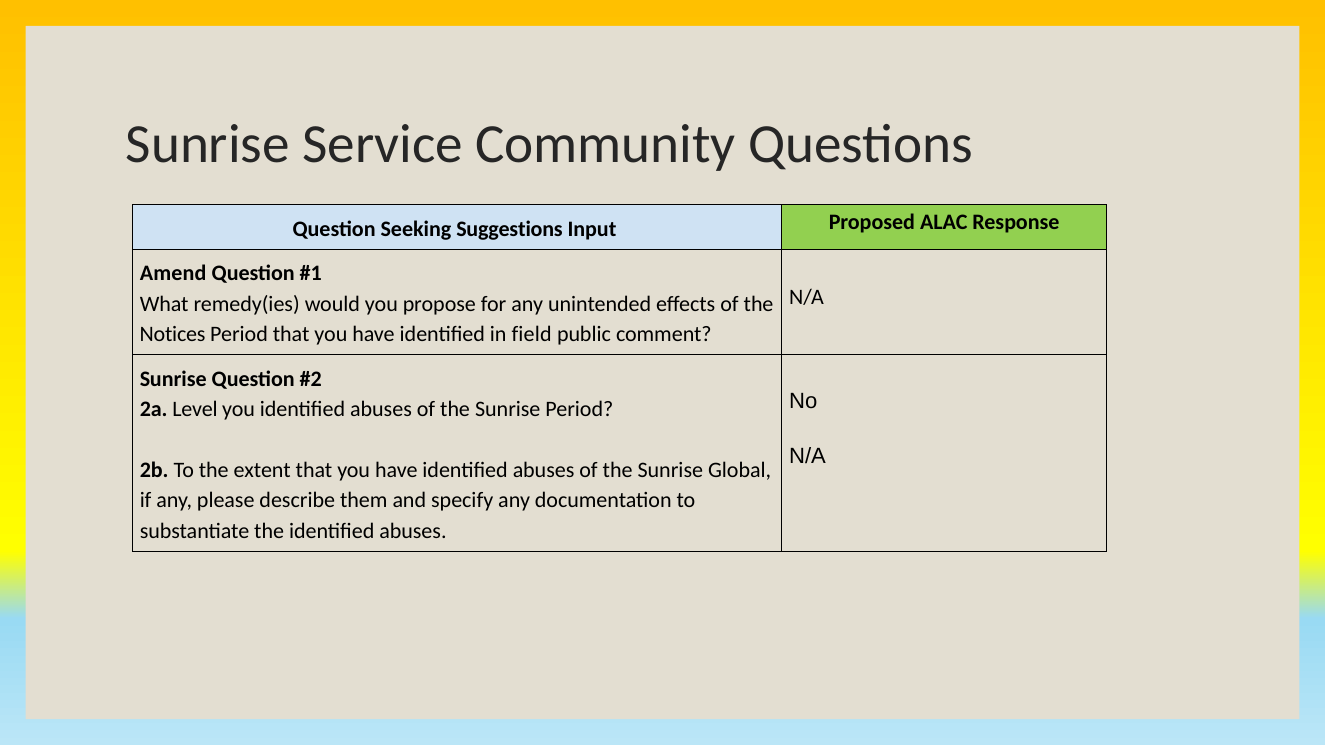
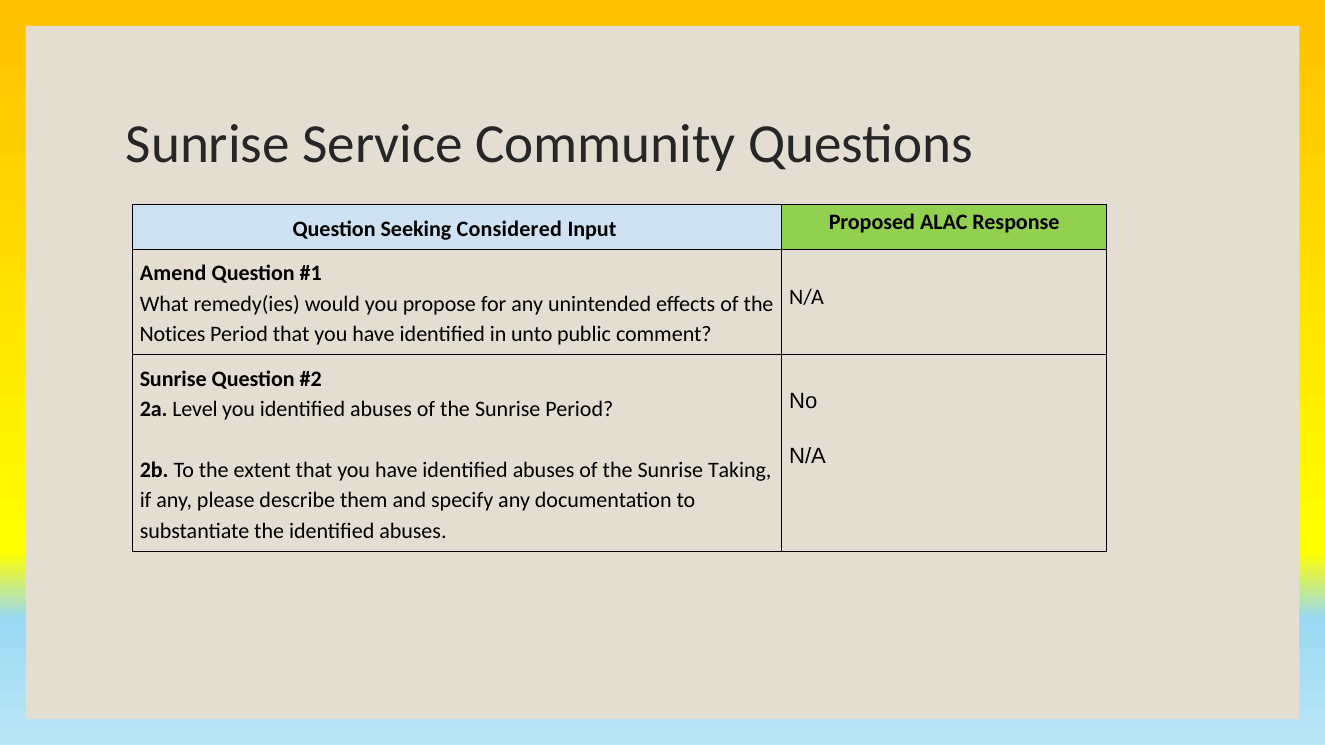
Suggestions: Suggestions -> Considered (509, 229)
field: field -> unto (532, 335)
Global: Global -> Taking (740, 470)
